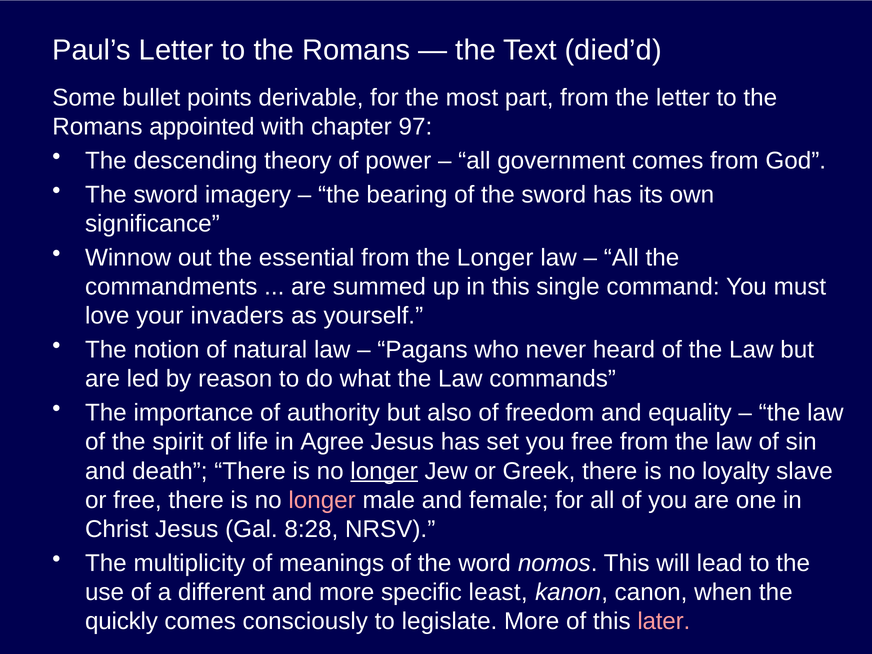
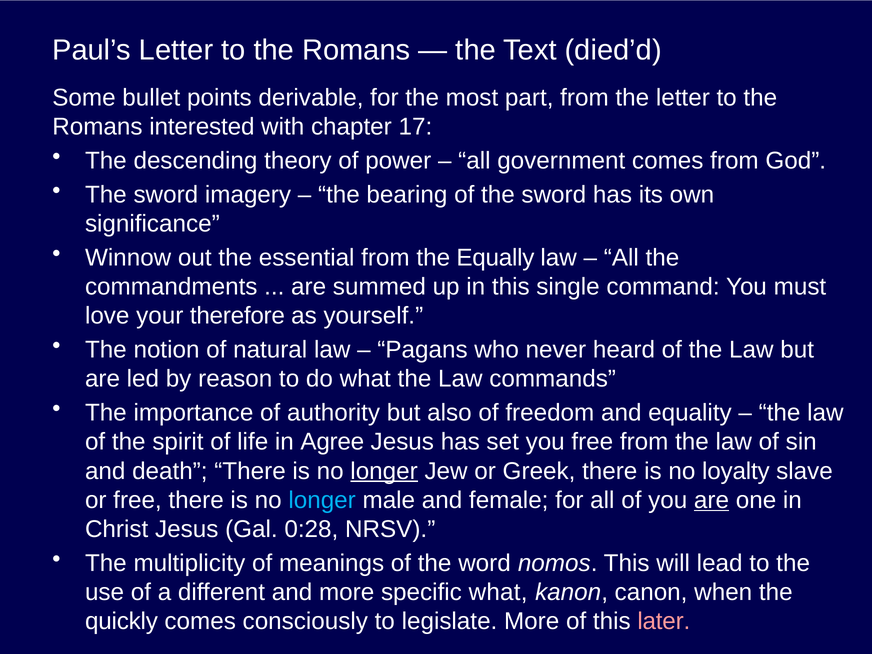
appointed: appointed -> interested (202, 127)
97: 97 -> 17 (415, 127)
the Longer: Longer -> Equally (495, 258)
invaders: invaders -> therefore (237, 316)
longer colour: pink -> light blue (322, 500)
are underline: none -> present (712, 500)
8:28: 8:28 -> 0:28 (311, 529)
specific least: least -> what (498, 592)
